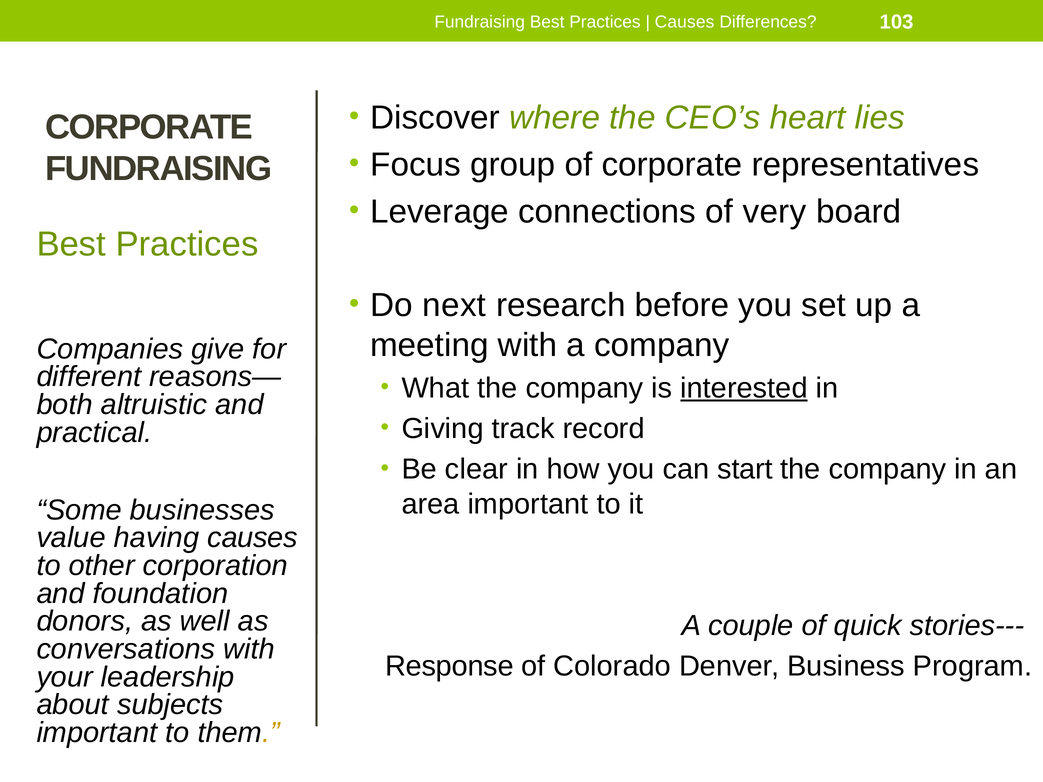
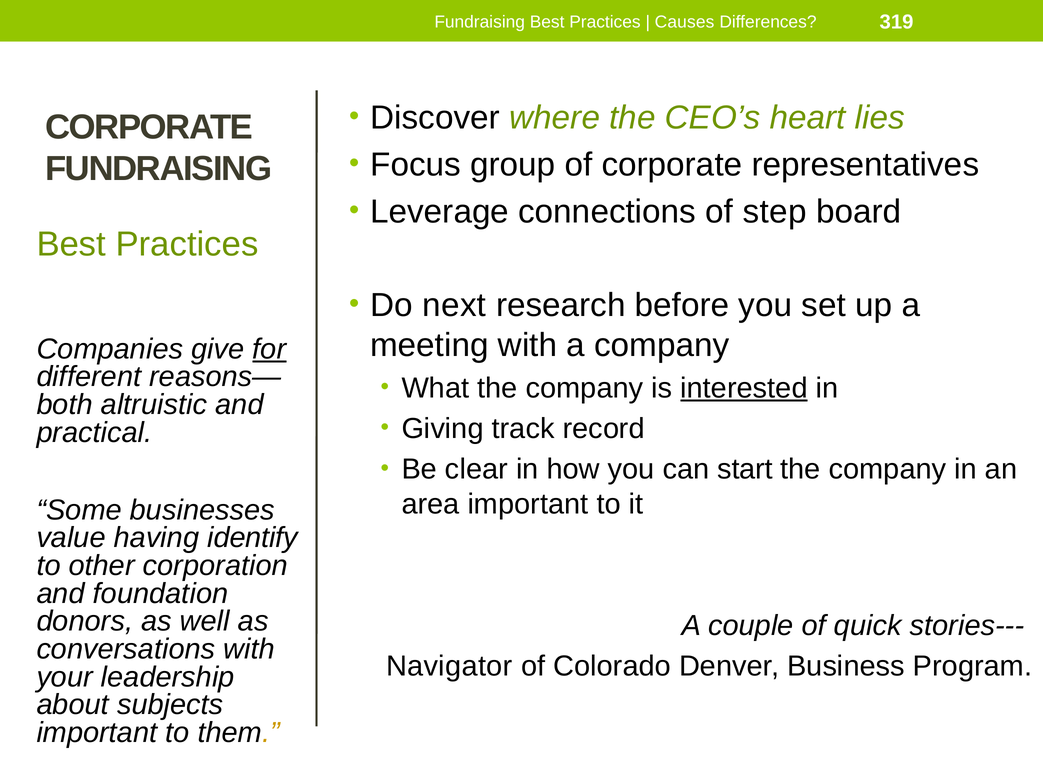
103: 103 -> 319 (897, 22)
very: very -> step (775, 212)
for underline: none -> present (269, 349)
having causes: causes -> identify (253, 538)
Response: Response -> Navigator (449, 666)
